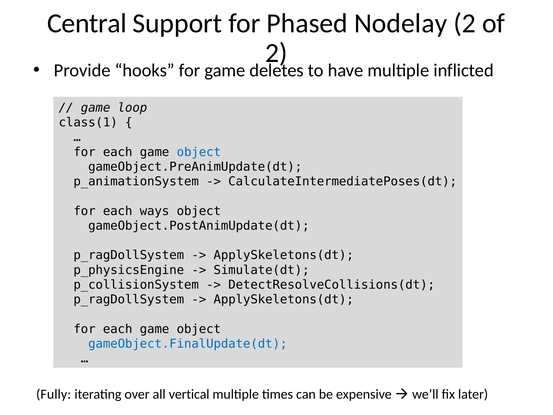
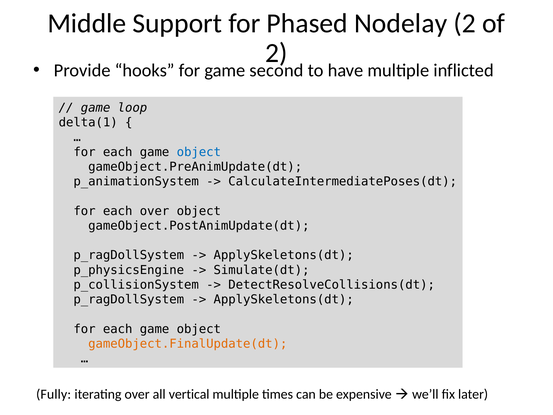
Central: Central -> Middle (87, 23)
deletes: deletes -> second (277, 70)
class(1: class(1 -> delta(1 (88, 122)
each ways: ways -> over (155, 211)
gameObject.FinalUpdate(dt colour: blue -> orange (188, 344)
